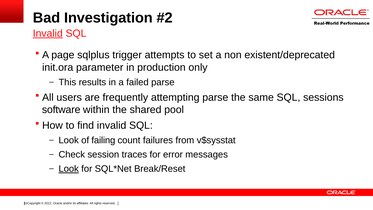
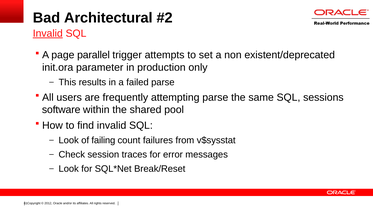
Investigation: Investigation -> Architectural (108, 18)
sqlplus: sqlplus -> parallel (93, 55)
Look underline: present -> none (69, 169)
